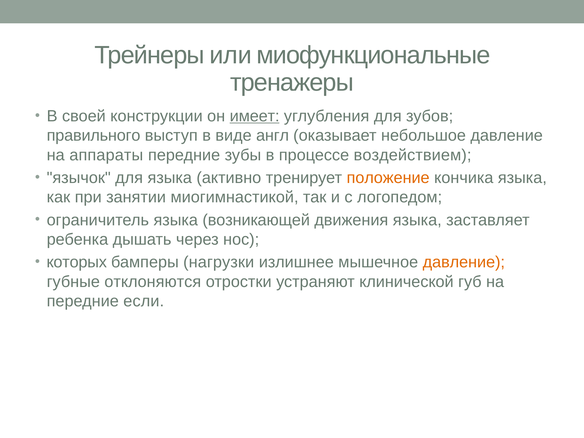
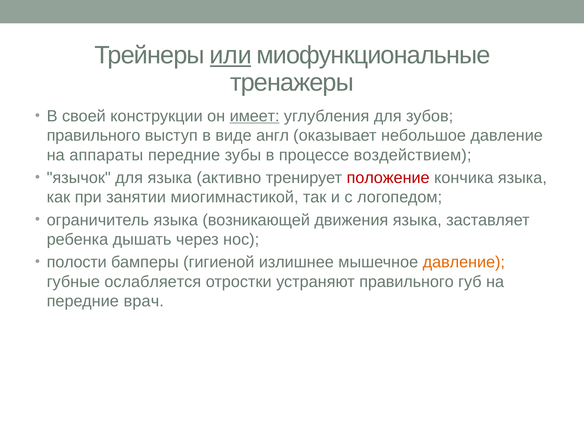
или underline: none -> present (231, 55)
положение colour: orange -> red (388, 178)
которых: которых -> полости (77, 262)
нагрузки: нагрузки -> гигиеной (219, 262)
отклоняются: отклоняются -> ослабляется (153, 282)
устраняют клинической: клинической -> правильного (406, 282)
если: если -> врач (144, 301)
